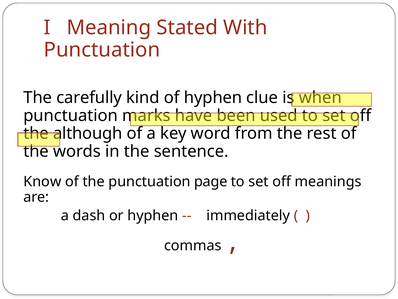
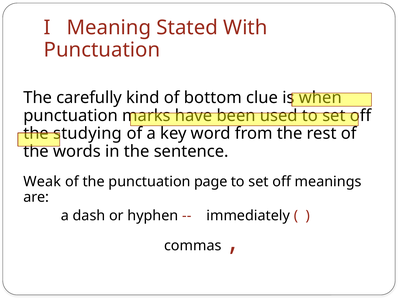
of hyphen: hyphen -> bottom (213, 97)
although: although -> studying (88, 133)
Know: Know -> Weak (42, 181)
